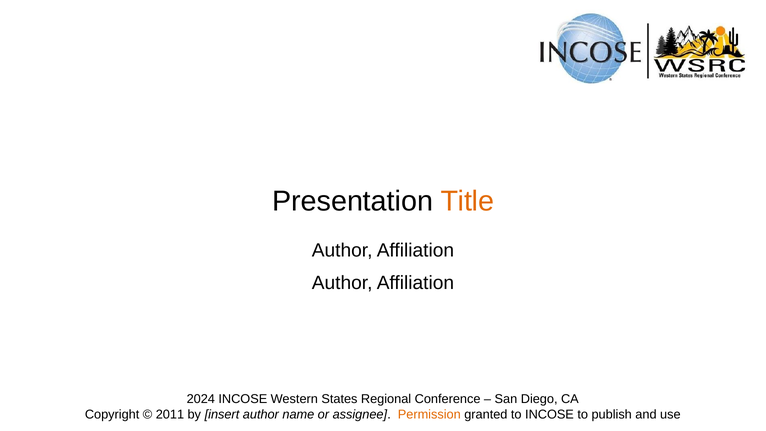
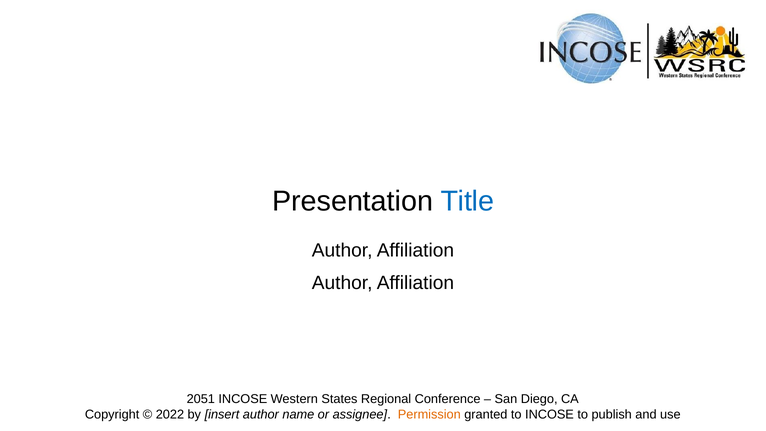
Title colour: orange -> blue (467, 201)
2024: 2024 -> 2051 (201, 399)
2011: 2011 -> 2022 (170, 414)
